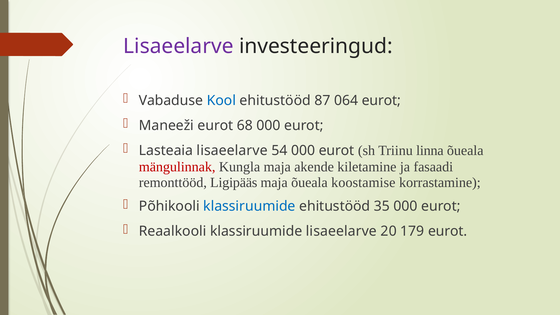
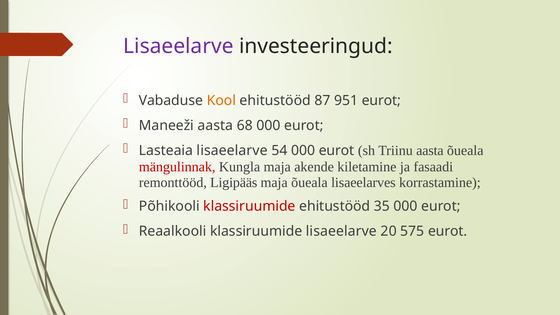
Kool colour: blue -> orange (221, 100)
064: 064 -> 951 (346, 100)
Maneeži eurot: eurot -> aasta (215, 125)
Triinu linna: linna -> aasta (430, 150)
koostamise: koostamise -> lisaeelarves (363, 182)
klassiruumide colour: blue -> red (249, 206)
179: 179 -> 575 (412, 231)
